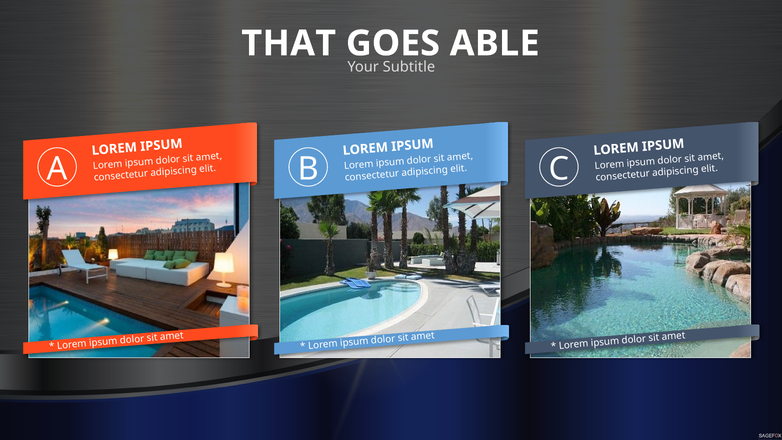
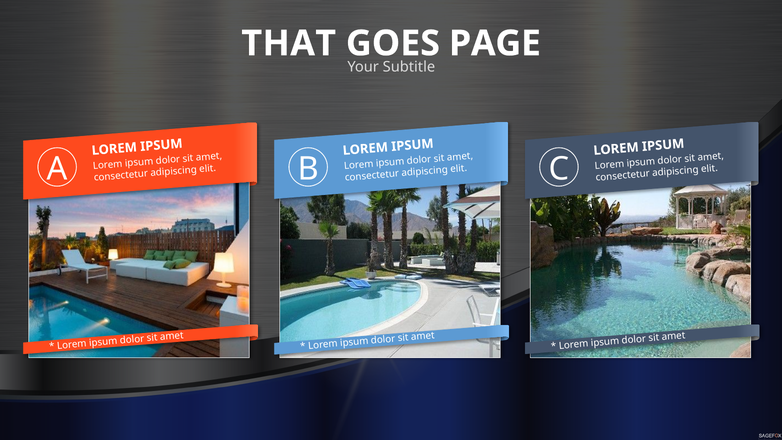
ABLE: ABLE -> PAGE (495, 43)
